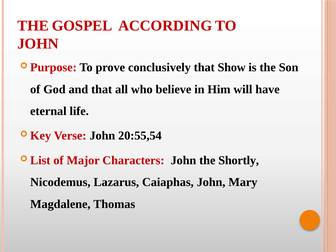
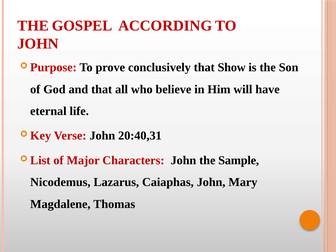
20:55,54: 20:55,54 -> 20:40,31 (140, 136)
Shortly: Shortly -> Sample (239, 160)
